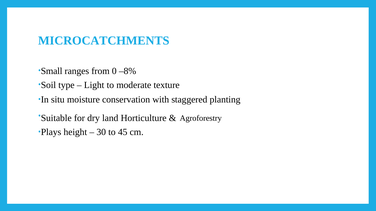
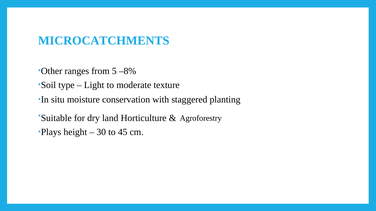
Small: Small -> Other (52, 71)
0: 0 -> 5 (114, 71)
